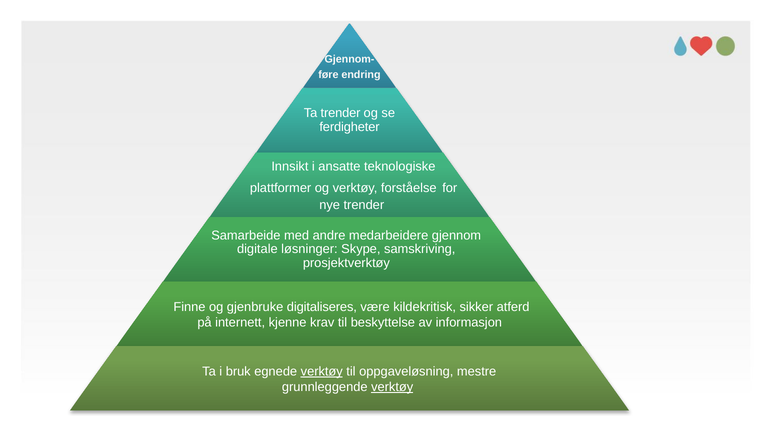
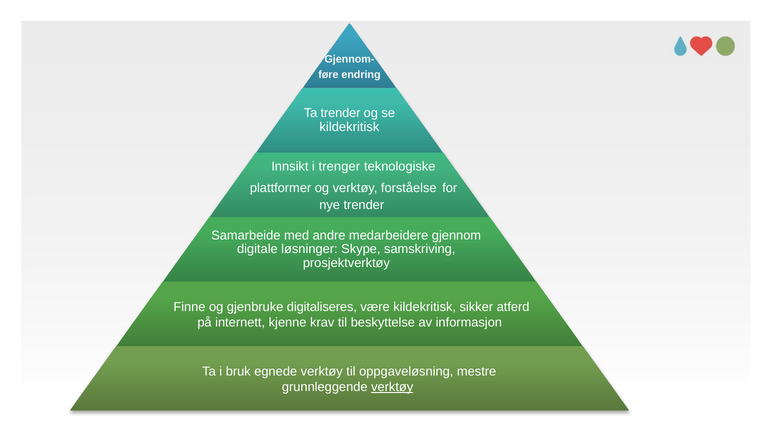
ferdigheter: ferdigheter -> kildekritisk (349, 127)
ansatte: ansatte -> trenger (339, 166)
verktøy underline: present -> none (322, 372)
